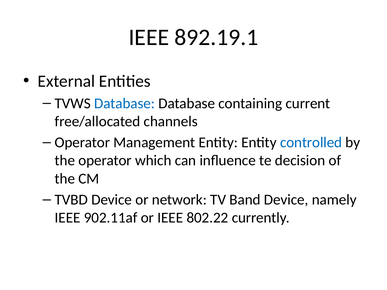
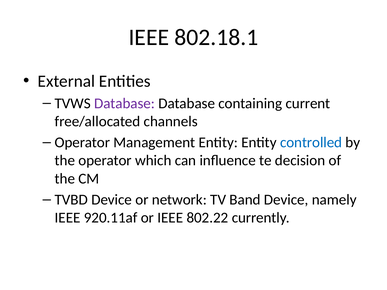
892.19.1: 892.19.1 -> 802.18.1 (216, 37)
Database colour: blue -> purple (125, 103)
902.11af: 902.11af -> 920.11af (111, 218)
